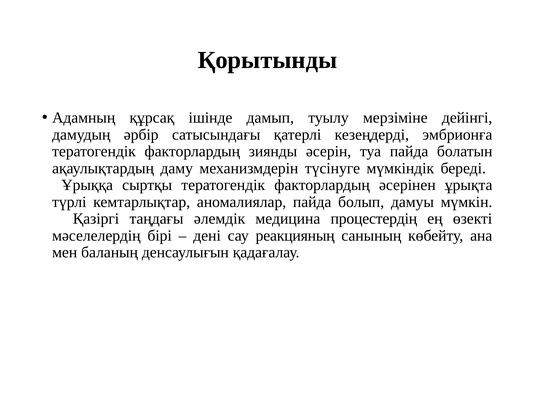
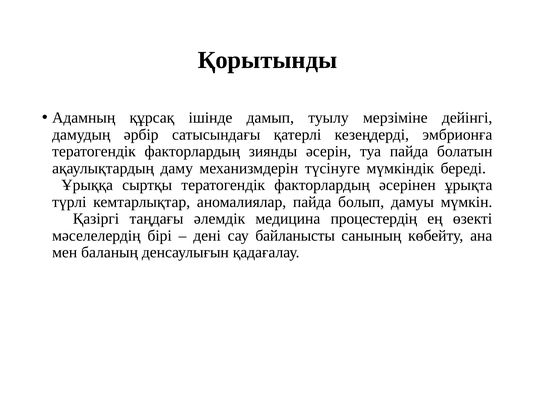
реакцияның: реакцияның -> байланысты (295, 236)
